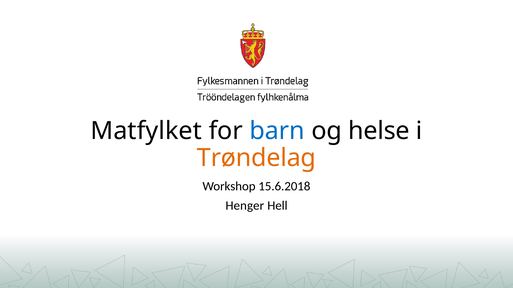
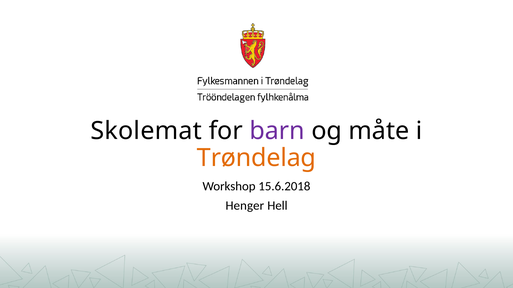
Matfylket: Matfylket -> Skolemat (146, 131)
barn colour: blue -> purple (277, 131)
helse: helse -> måte (379, 131)
